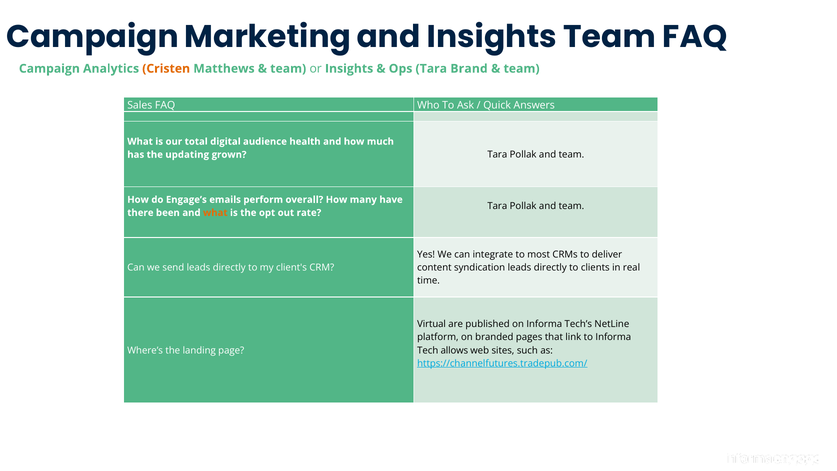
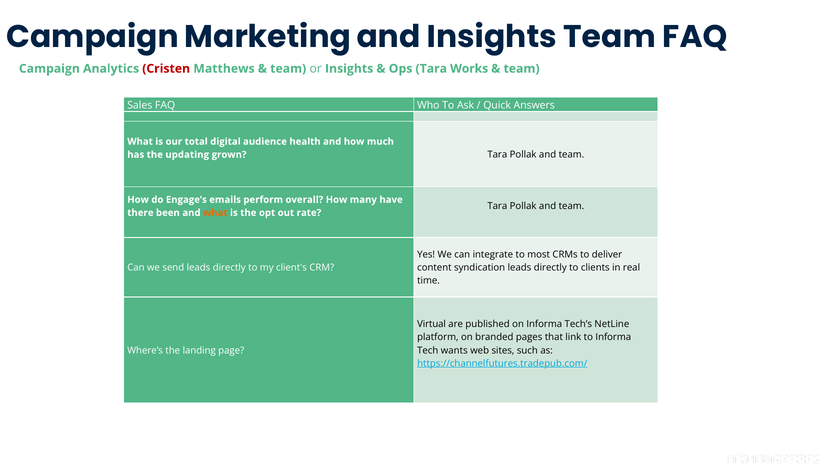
Cristen colour: orange -> red (166, 69)
Brand: Brand -> Works (469, 69)
allows: allows -> wants (454, 350)
